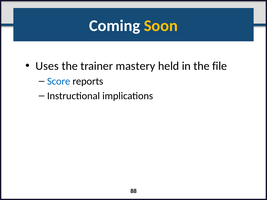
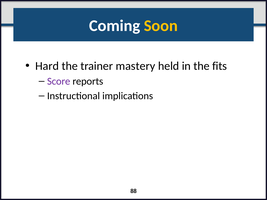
Uses: Uses -> Hard (47, 66)
file: file -> fits (220, 66)
Score colour: blue -> purple (59, 81)
